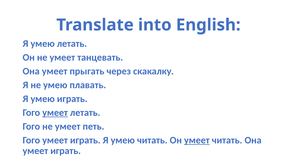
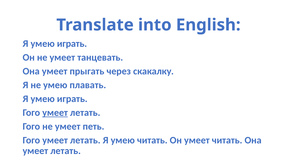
летать: летать -> играть (72, 44)
играть: играть -> летать (85, 140)
умеет underline: present -> none (197, 140)
играть: играть -> летать (66, 151)
